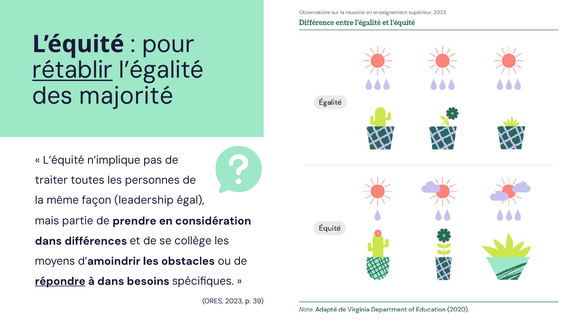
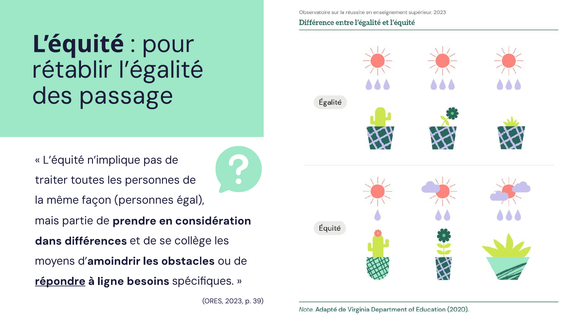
rétablir underline: present -> none (72, 70)
majorité: majorité -> passage (126, 96)
façon leadership: leadership -> personnes (144, 200)
à dans: dans -> ligne (111, 281)
